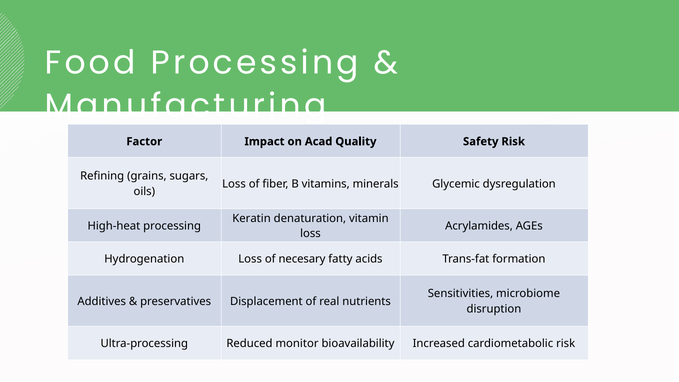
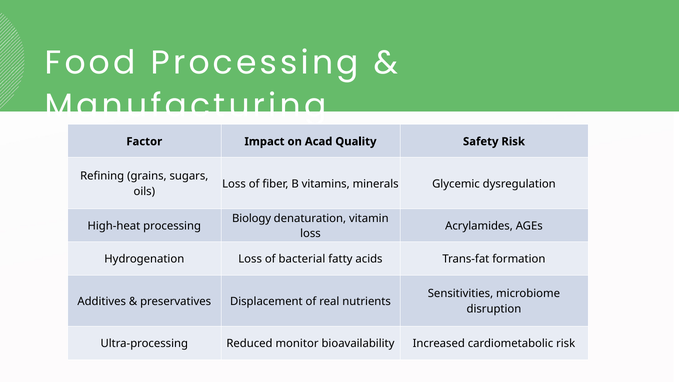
Keratin: Keratin -> Biology (252, 218)
necesary: necesary -> bacterial (302, 259)
